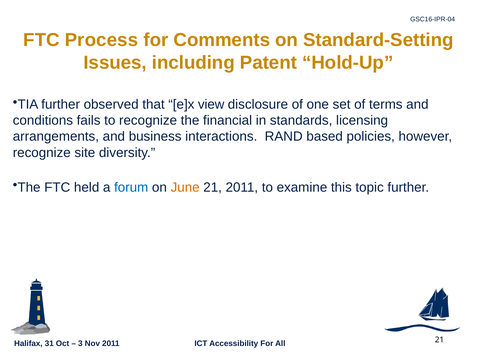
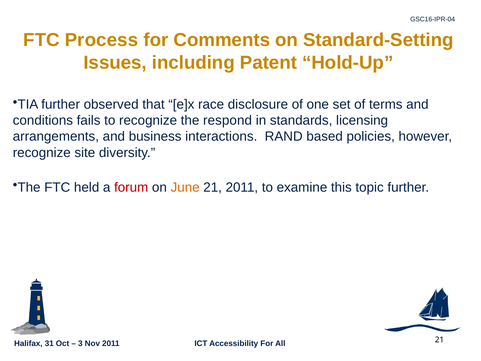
view: view -> race (211, 104)
financial: financial -> respond (228, 120)
forum colour: blue -> red (131, 187)
